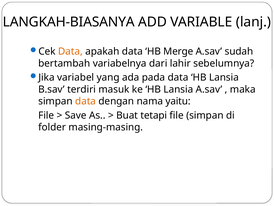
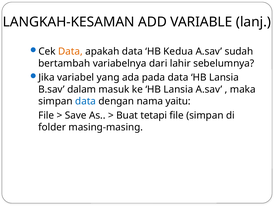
LANGKAH-BIASANYA: LANGKAH-BIASANYA -> LANGKAH-KESAMAN (69, 22)
Merge: Merge -> Kedua (178, 51)
terdiri: terdiri -> dalam (82, 89)
data colour: orange -> blue (86, 101)
